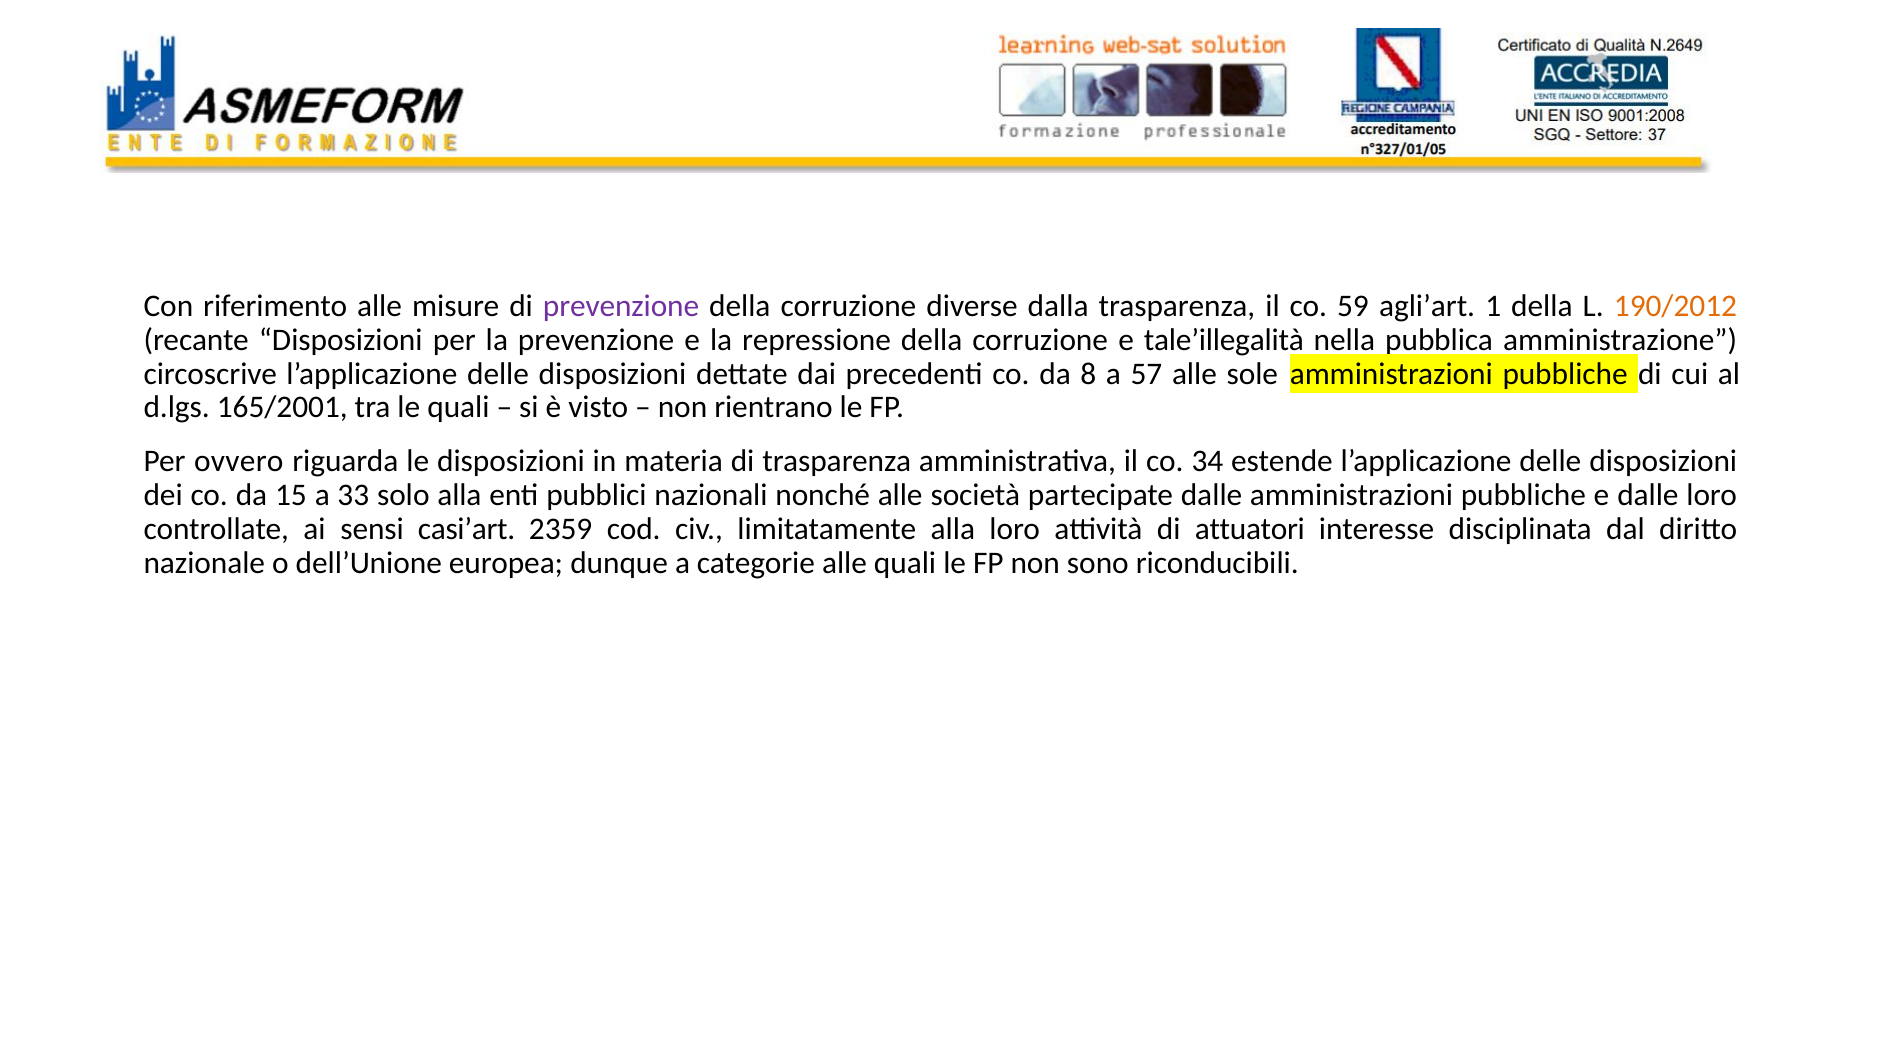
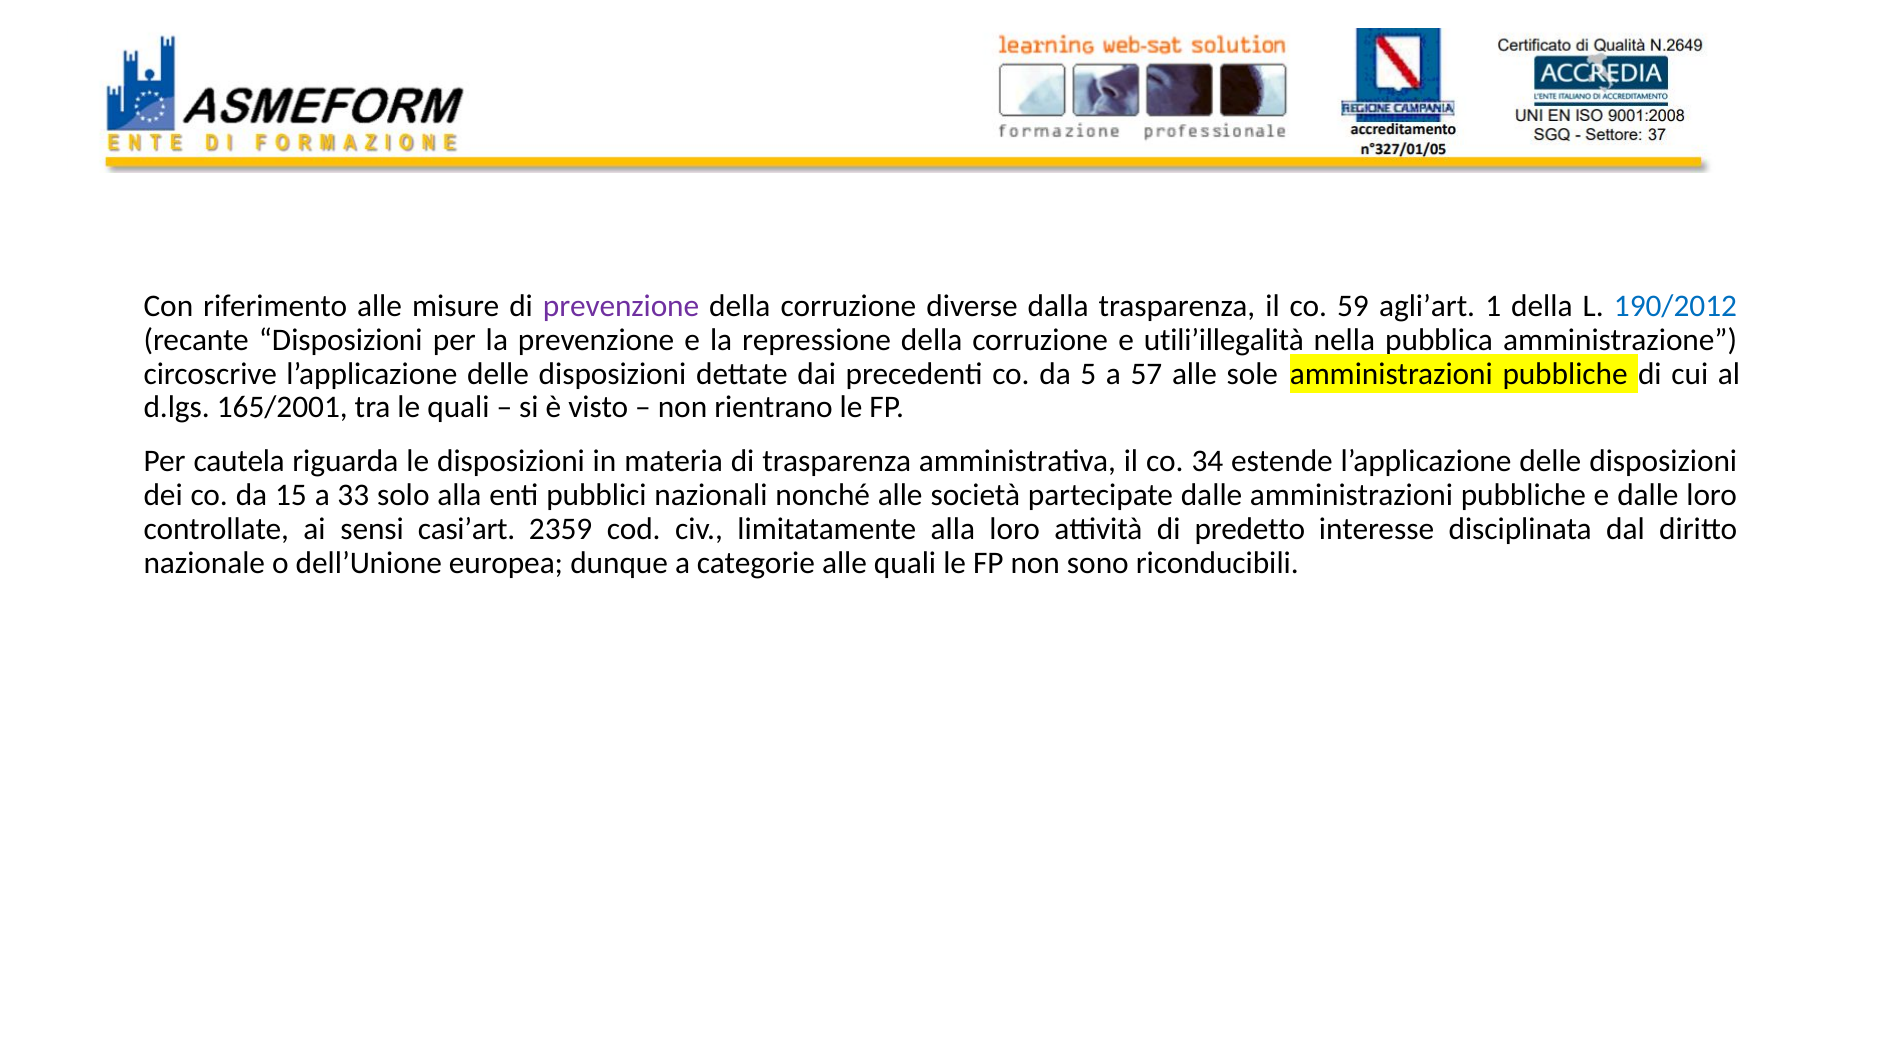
190/2012 colour: orange -> blue (1675, 306)
tale’illegalità: tale’illegalità -> utili’illegalità (1224, 340)
8: 8 -> 5 (1088, 374)
ovvero: ovvero -> cautela (239, 461)
attuatori: attuatori -> predetto (1250, 529)
